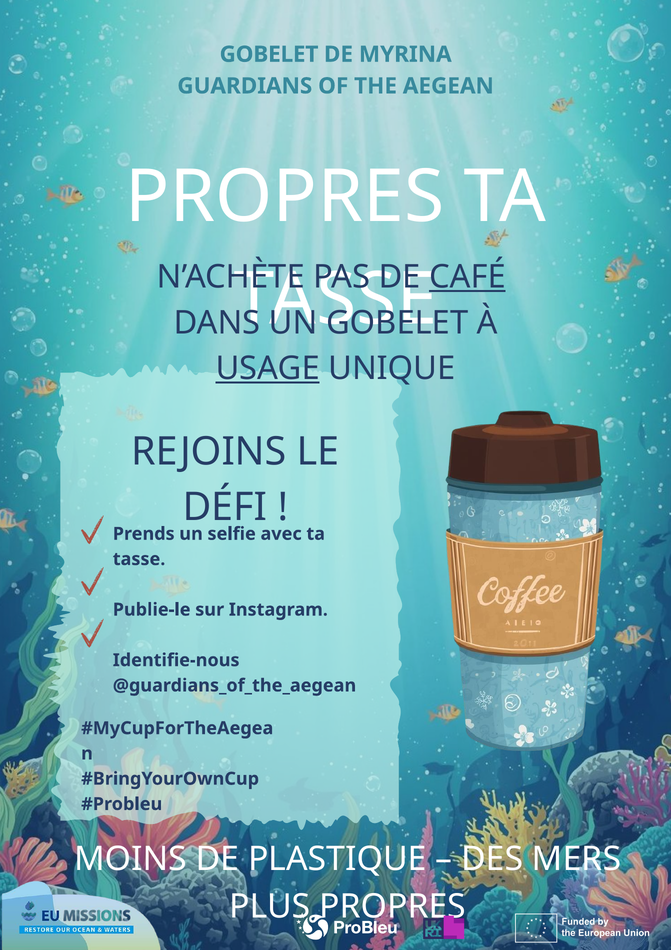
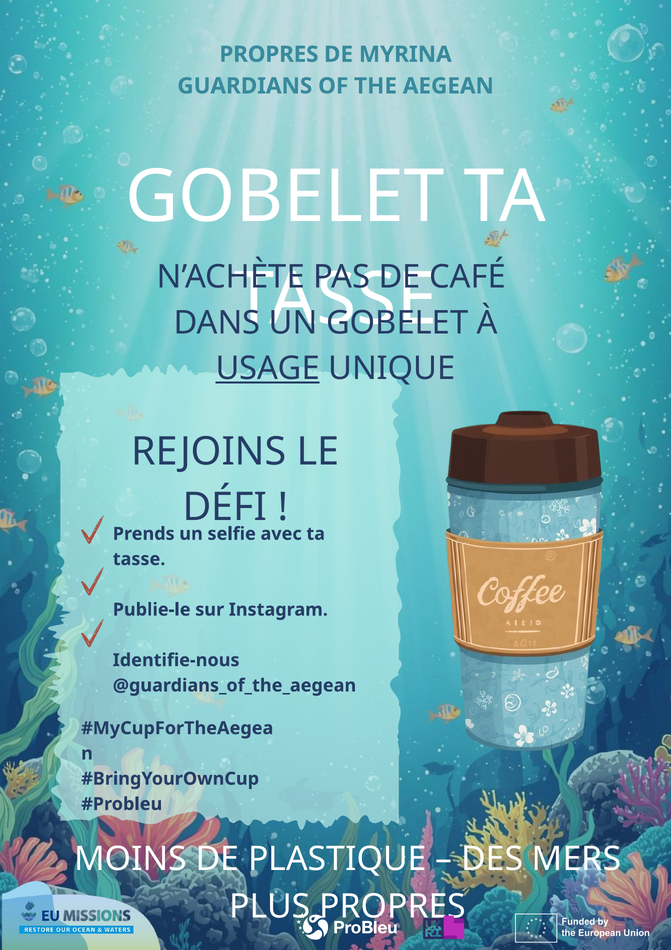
GOBELET: GOBELET -> PROPRES (269, 54)
PROPRES: PROPRES -> GOBELET (285, 197)
CAFÉ underline: present -> none (467, 277)
